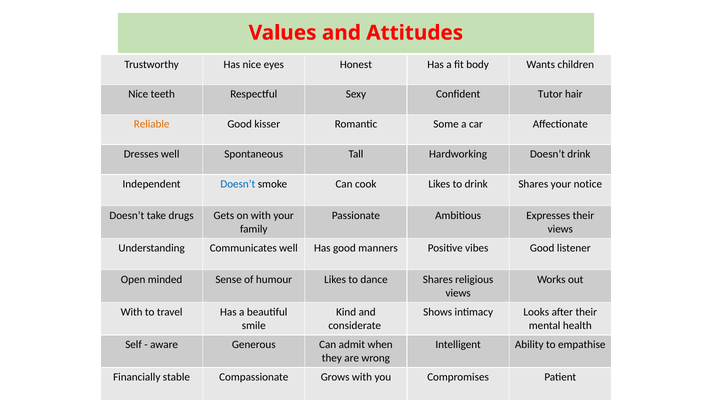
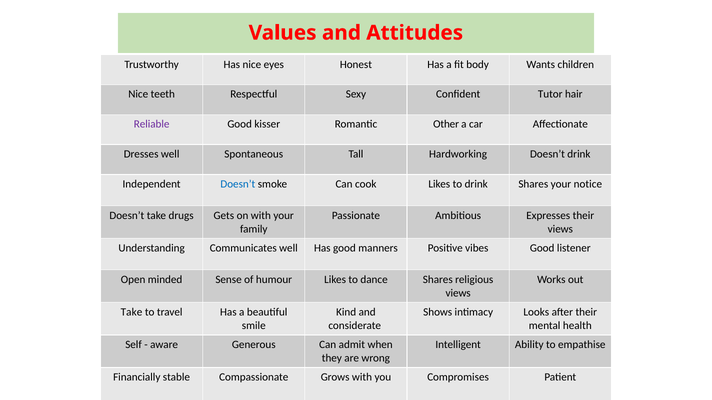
Reliable colour: orange -> purple (152, 124)
Some: Some -> Other (446, 124)
With: With -> Take (132, 312)
